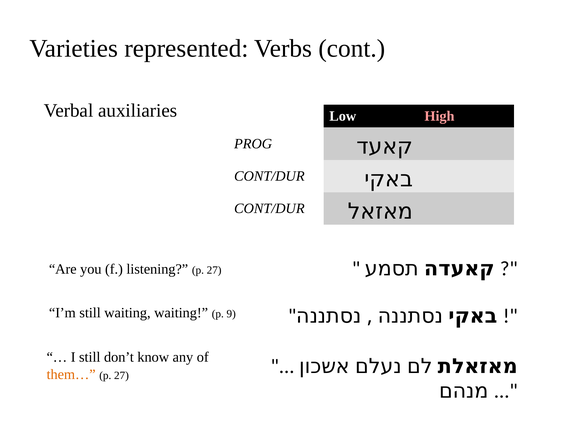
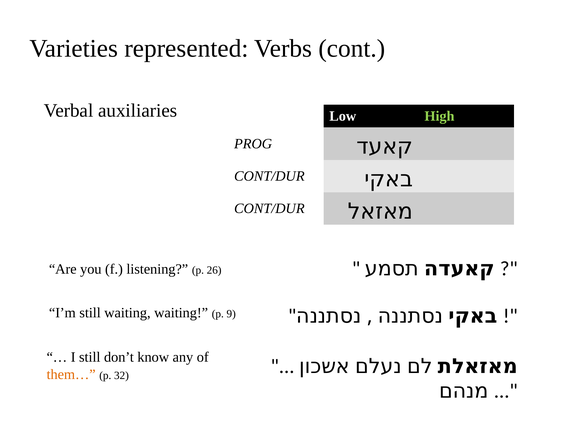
High colour: pink -> light green (439, 116)
listening p 27: 27 -> 26 (214, 270)
27: 27 -> 32 (121, 376)
